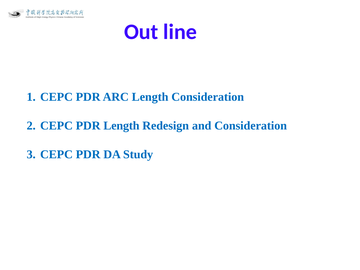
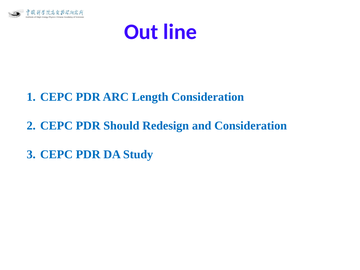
PDR Length: Length -> Should (121, 126)
